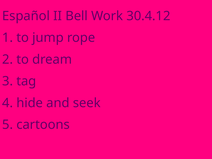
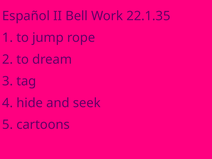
30.4.12: 30.4.12 -> 22.1.35 (148, 16)
